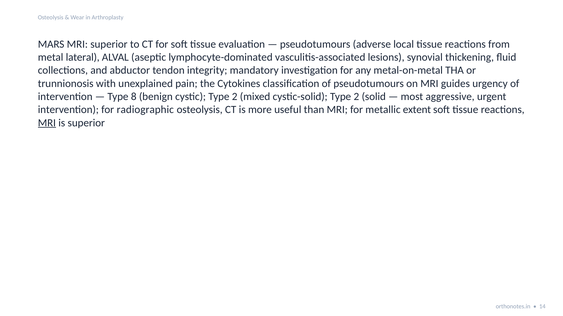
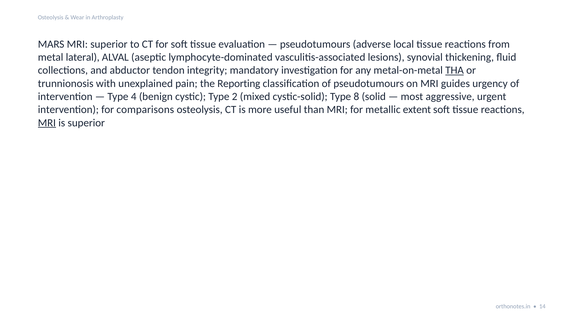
THA underline: none -> present (455, 70)
Cytokines: Cytokines -> Reporting (239, 84)
8: 8 -> 4 (134, 97)
cystic-solid Type 2: 2 -> 8 (356, 97)
radiographic: radiographic -> comparisons (145, 110)
